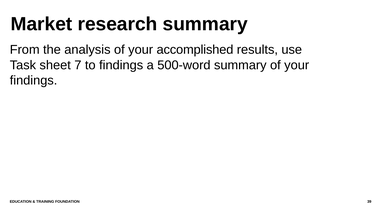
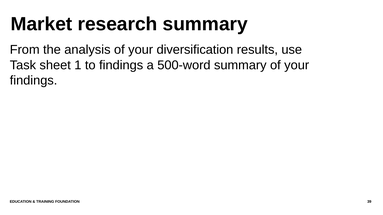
accomplished: accomplished -> diversification (195, 50)
7: 7 -> 1 (78, 65)
